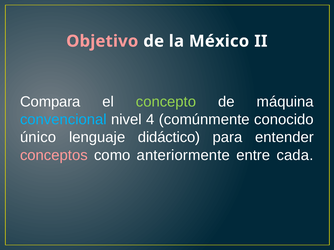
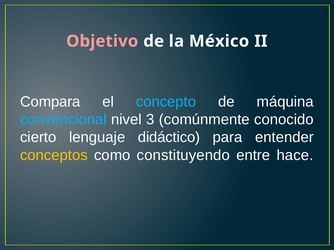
concepto colour: light green -> light blue (166, 102)
4: 4 -> 3 (150, 120)
único: único -> cierto (38, 138)
conceptos colour: pink -> yellow (54, 155)
anteriormente: anteriormente -> constituyendo (183, 155)
cada: cada -> hace (295, 155)
